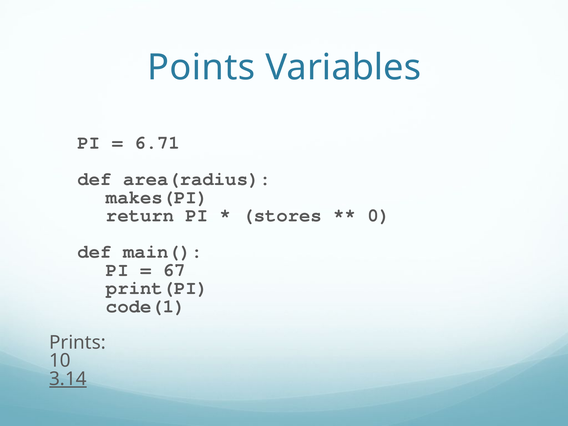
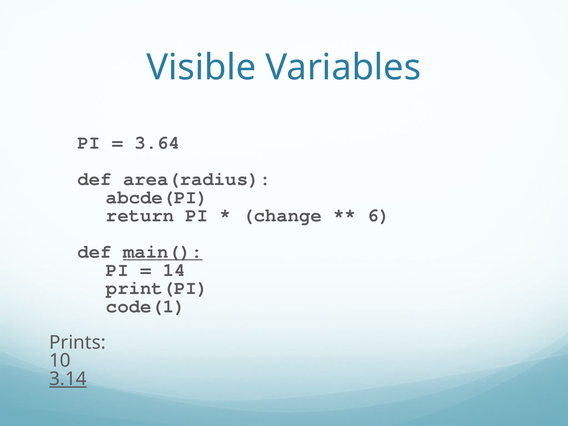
Points: Points -> Visible (201, 68)
6.71: 6.71 -> 3.64 (157, 143)
makes(PI: makes(PI -> abcde(PI (157, 197)
stores: stores -> change (282, 215)
0: 0 -> 6 (379, 215)
main( underline: none -> present (163, 252)
67: 67 -> 14 (174, 270)
